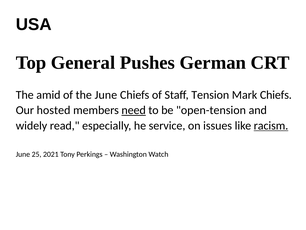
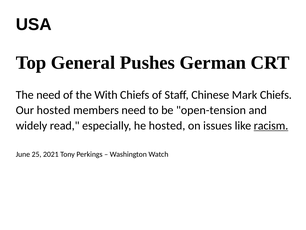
The amid: amid -> need (48, 95)
the June: June -> With (106, 95)
Tension: Tension -> Chinese (210, 95)
need underline: present -> none (134, 110)
he service: service -> hosted (167, 125)
